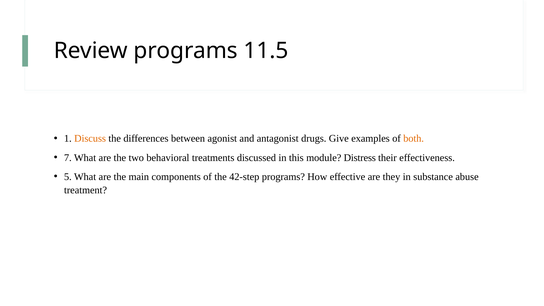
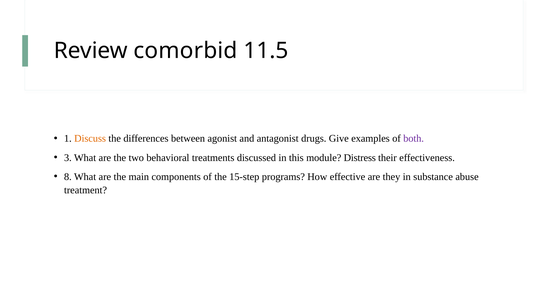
Review programs: programs -> comorbid (186, 51)
both colour: orange -> purple (414, 139)
7: 7 -> 3 (68, 158)
5: 5 -> 8 (68, 177)
42-step: 42-step -> 15-step (244, 177)
